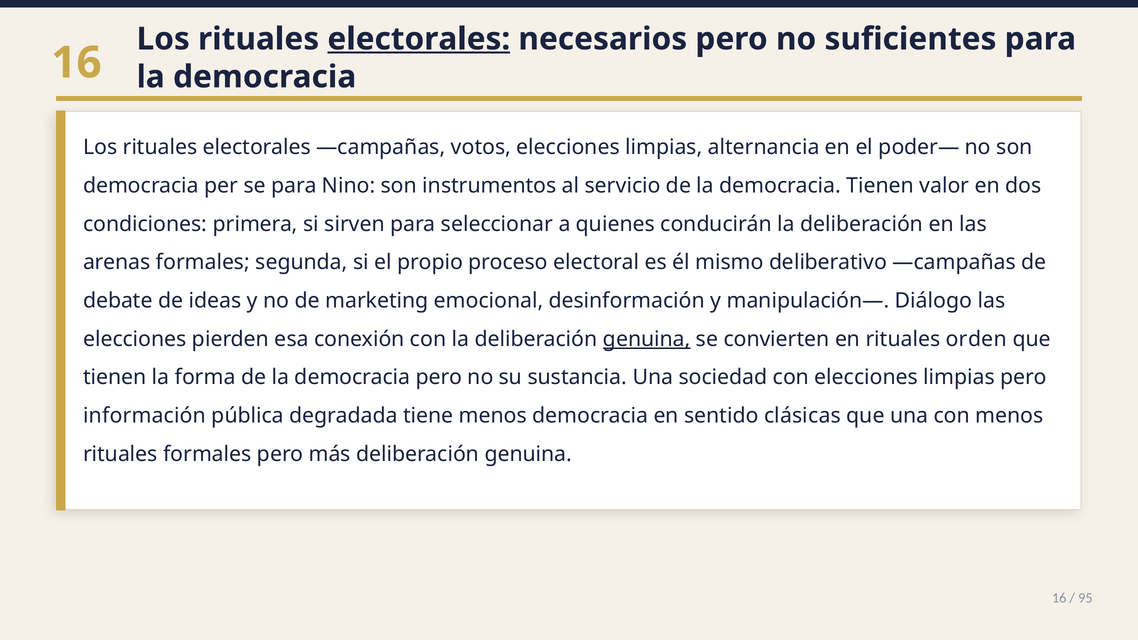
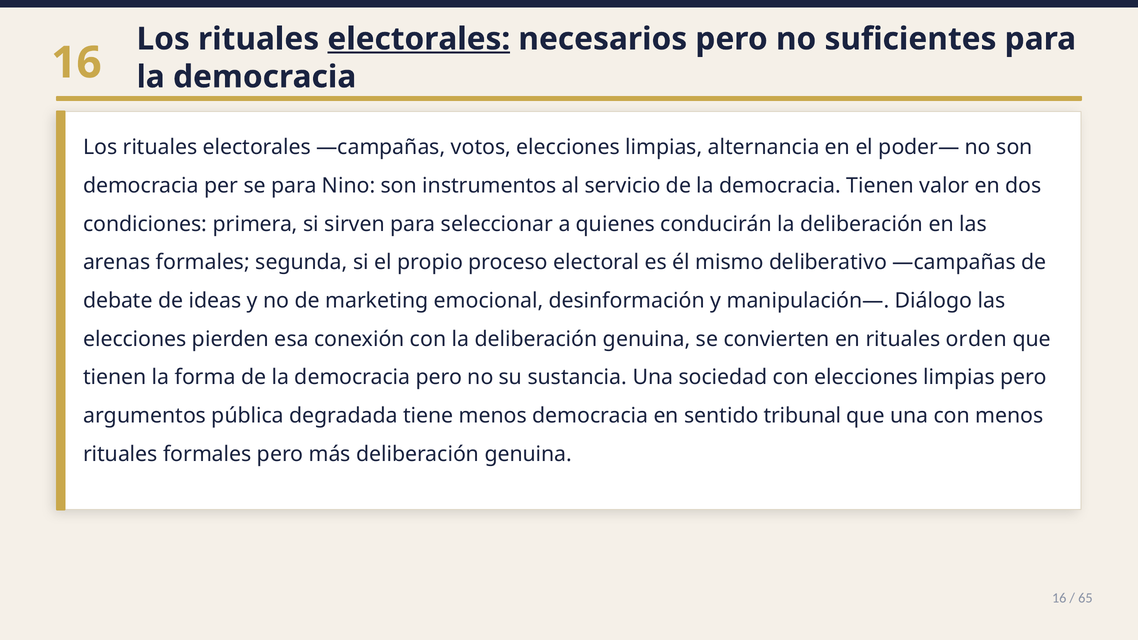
genuina underline: present -> none (647, 339)
información: información -> argumentos (145, 416)
clásicas: clásicas -> tribunal (803, 416)
95: 95 -> 65 (1085, 598)
